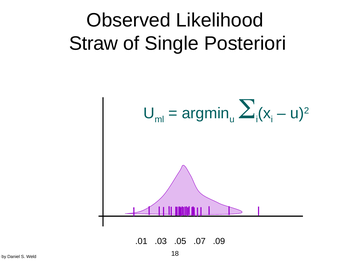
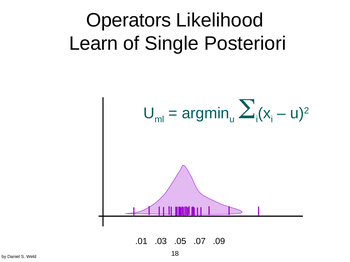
Observed: Observed -> Operators (129, 20)
Straw: Straw -> Learn (94, 44)
